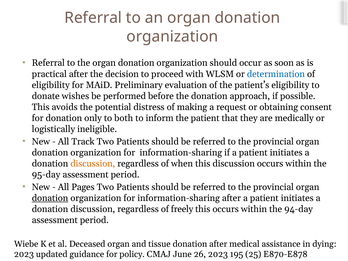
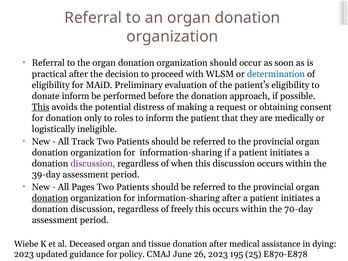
donate wishes: wishes -> inform (76, 96)
This underline: none -> present (41, 107)
both: both -> roles (124, 118)
discussion colour: orange -> purple (93, 164)
95-day: 95-day -> 39-day (46, 175)
94-day: 94-day -> 70-day (299, 209)
